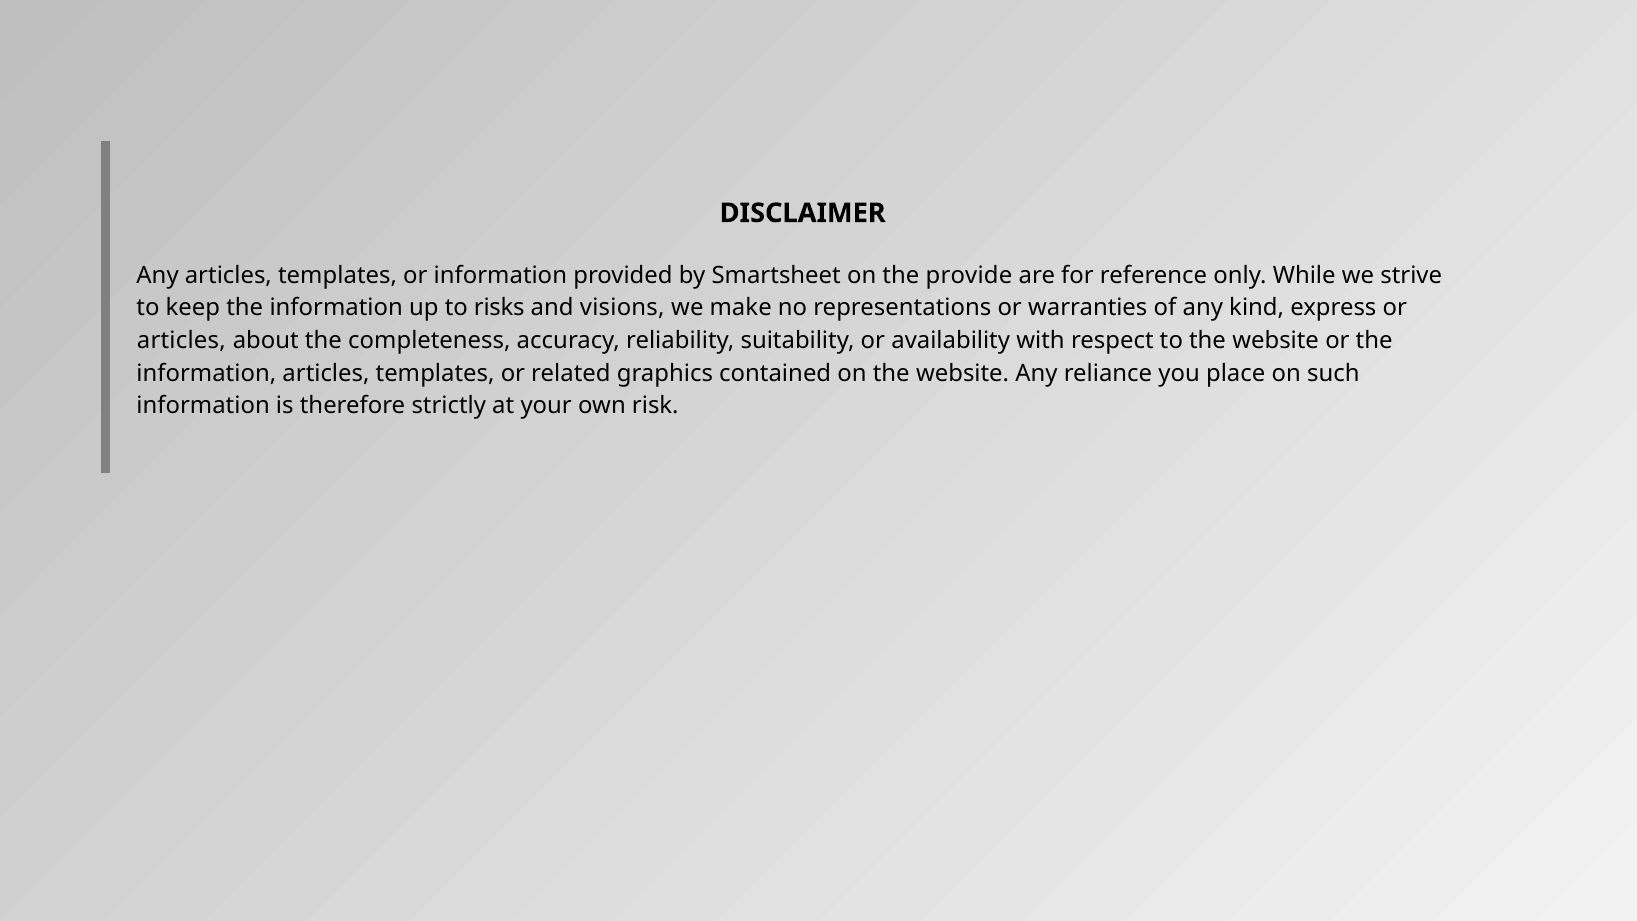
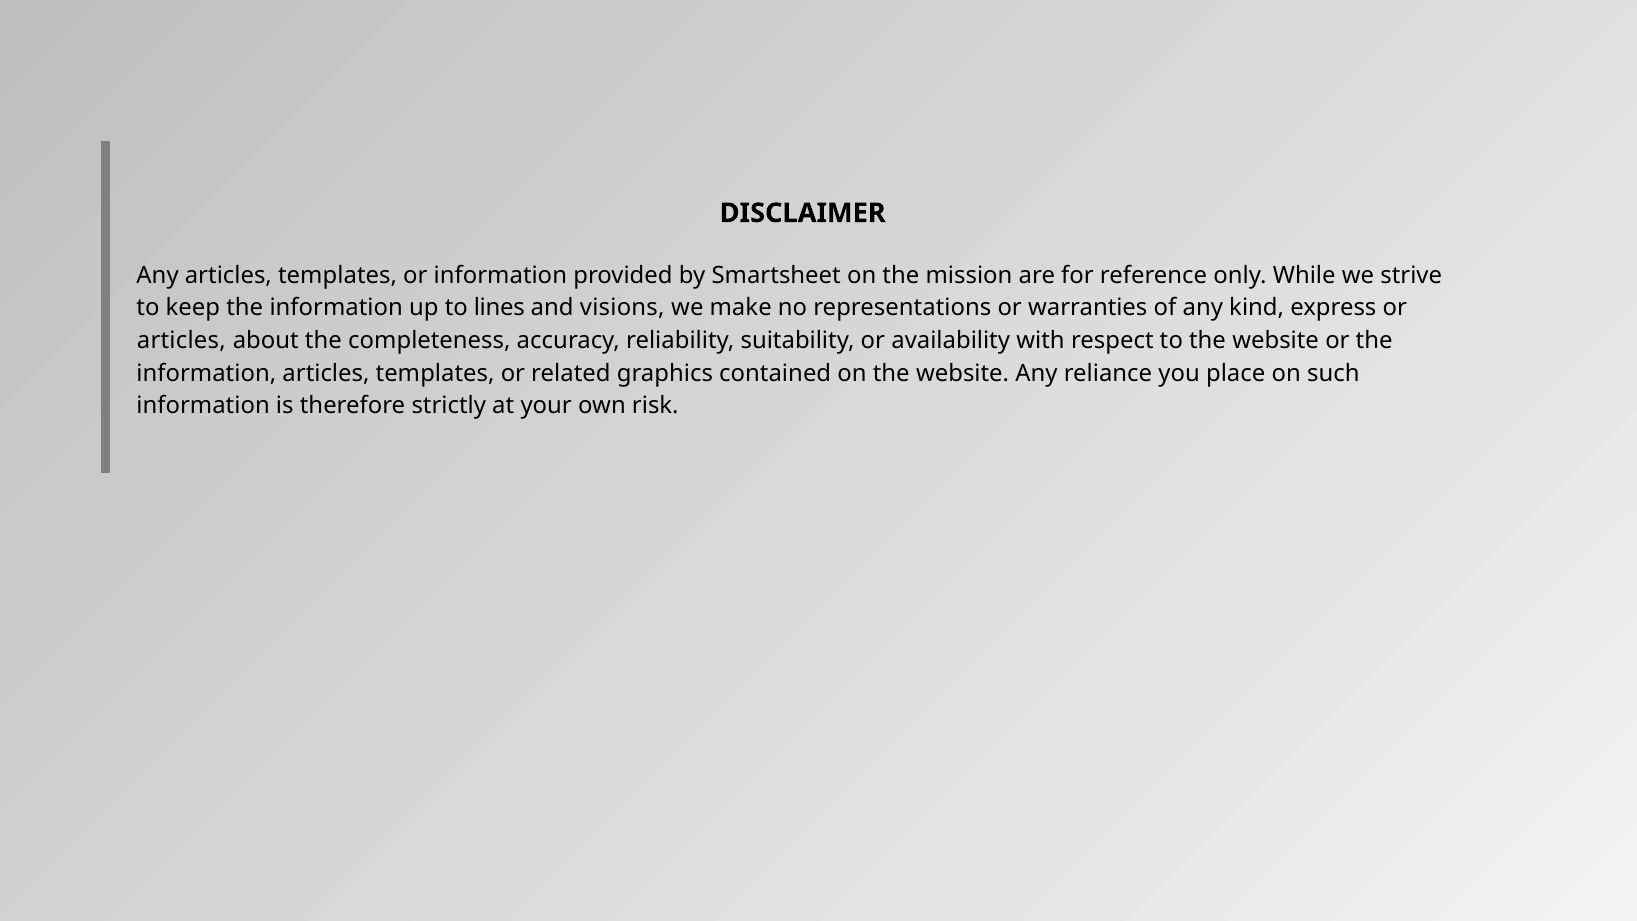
provide: provide -> mission (969, 276)
risks: risks -> lines (499, 308)
